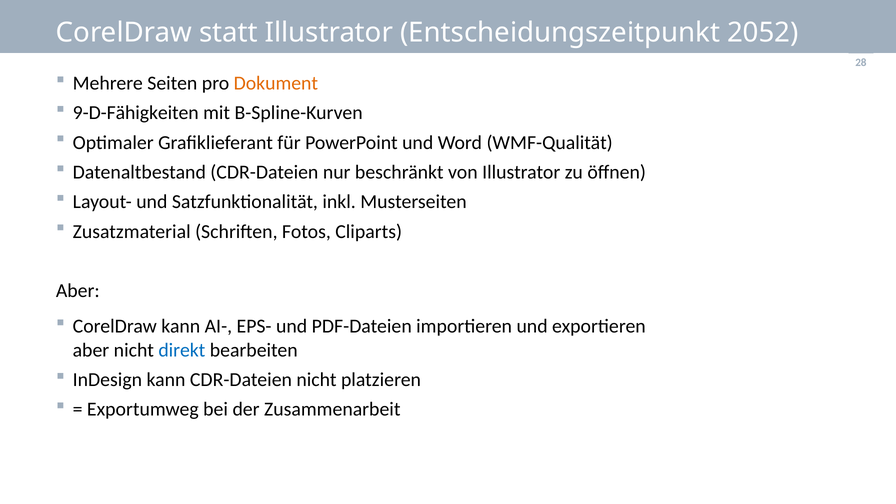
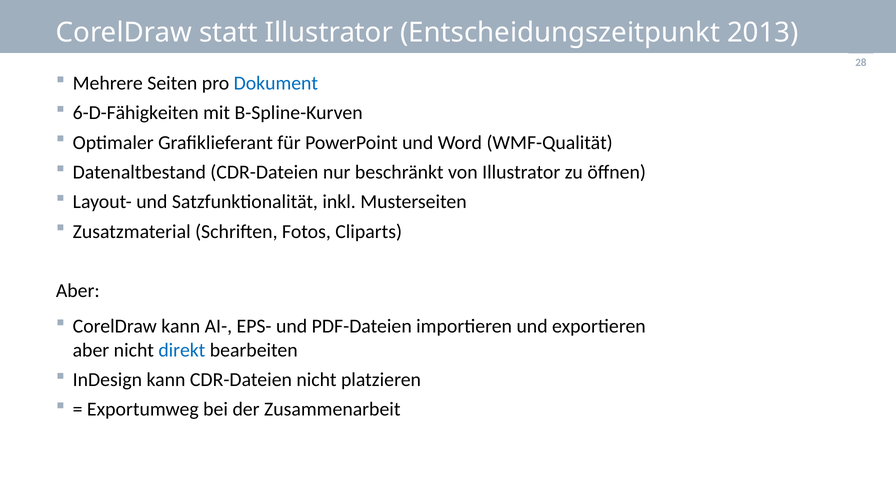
2052: 2052 -> 2013 (763, 33)
Dokument colour: orange -> blue (276, 83)
9-D-Fähigkeiten: 9-D-Fähigkeiten -> 6-D-Fähigkeiten (136, 113)
